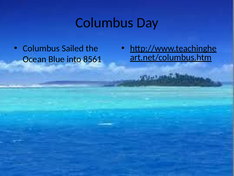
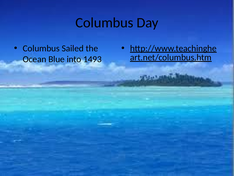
8561: 8561 -> 1493 (92, 59)
